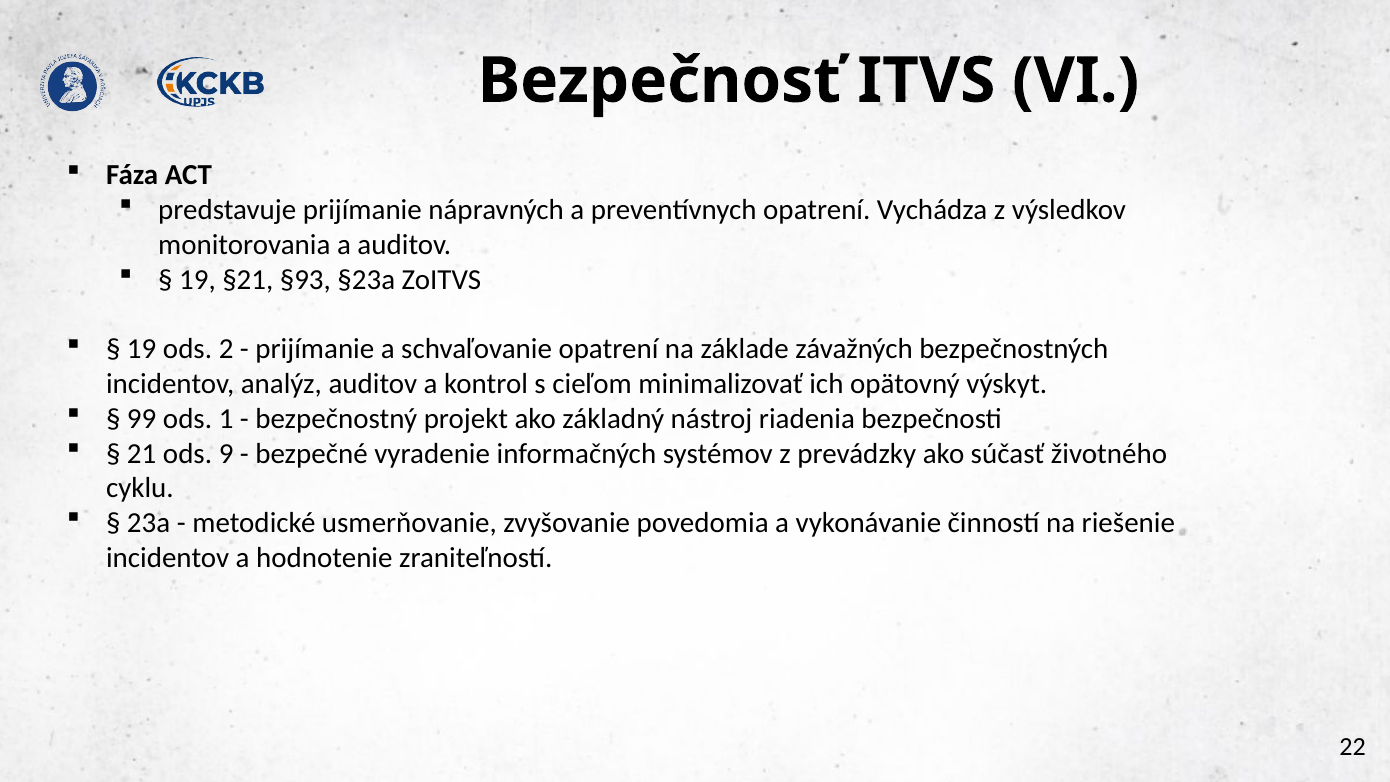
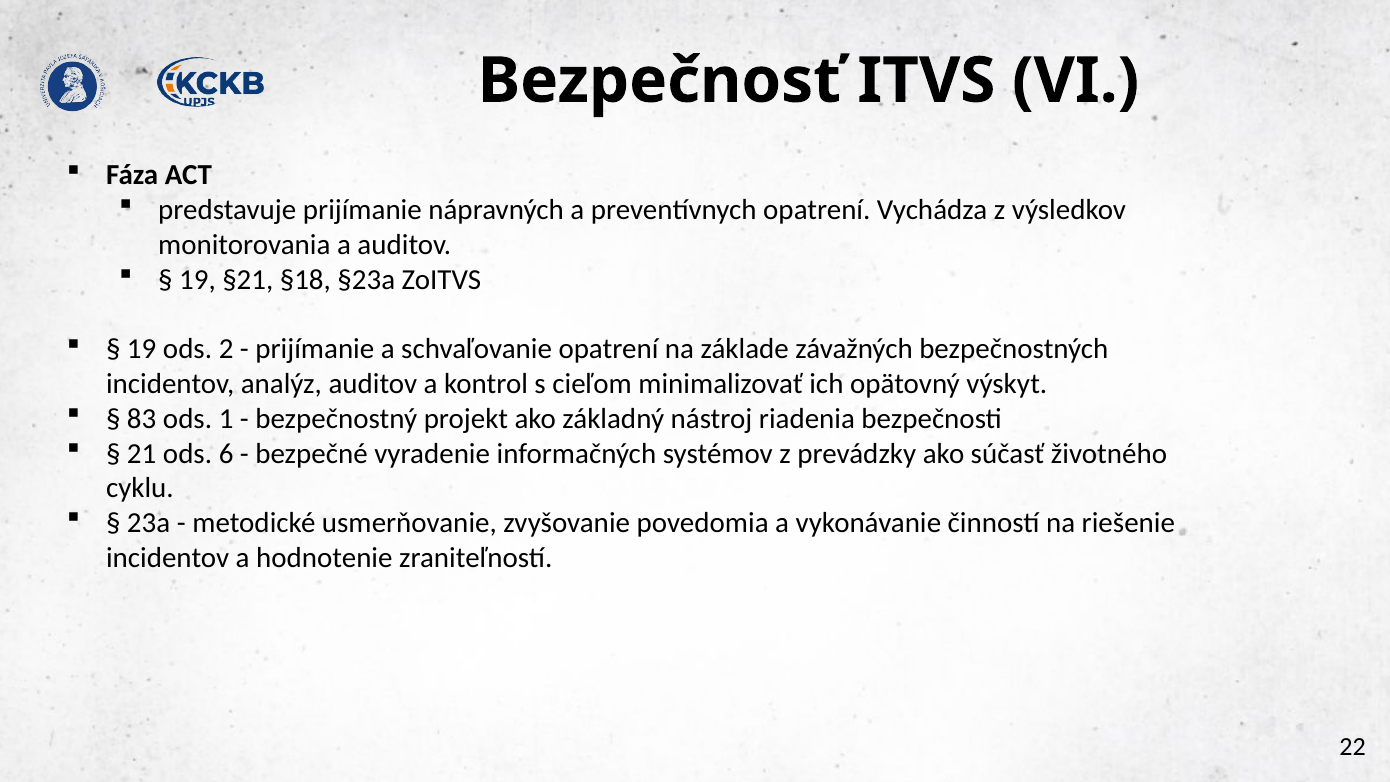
§93: §93 -> §18 (305, 280)
99: 99 -> 83 (142, 419)
9: 9 -> 6 (226, 453)
